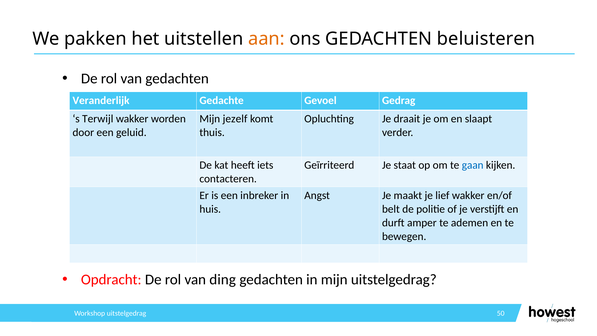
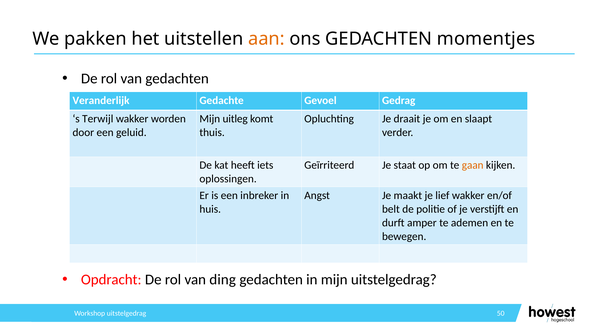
beluisteren: beluisteren -> momentjes (486, 39)
jezelf: jezelf -> uitleg (235, 119)
gaan colour: blue -> orange (473, 165)
contacteren: contacteren -> oplossingen (228, 179)
